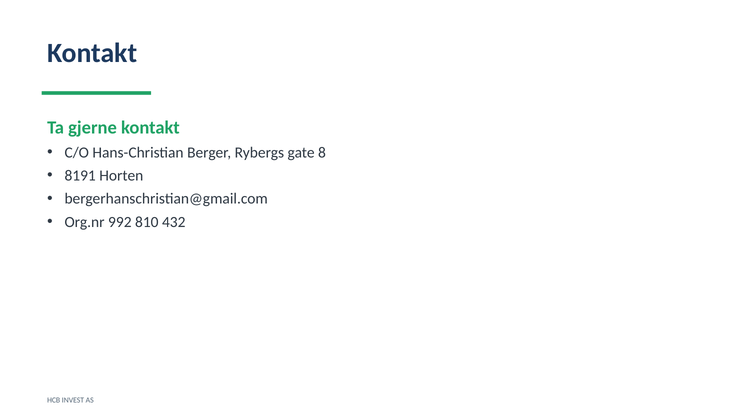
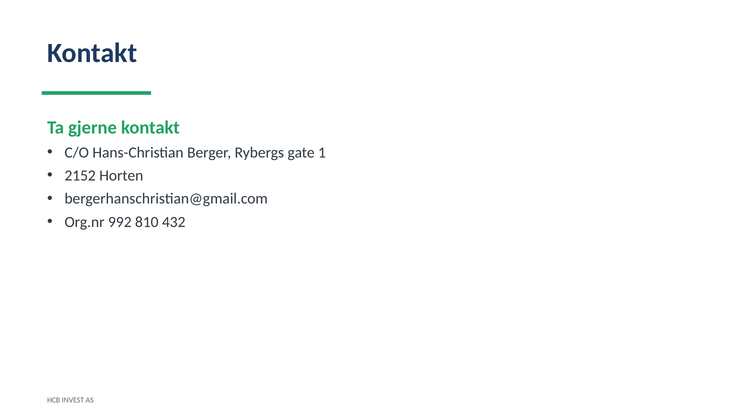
8: 8 -> 1 (322, 152)
8191: 8191 -> 2152 (80, 176)
